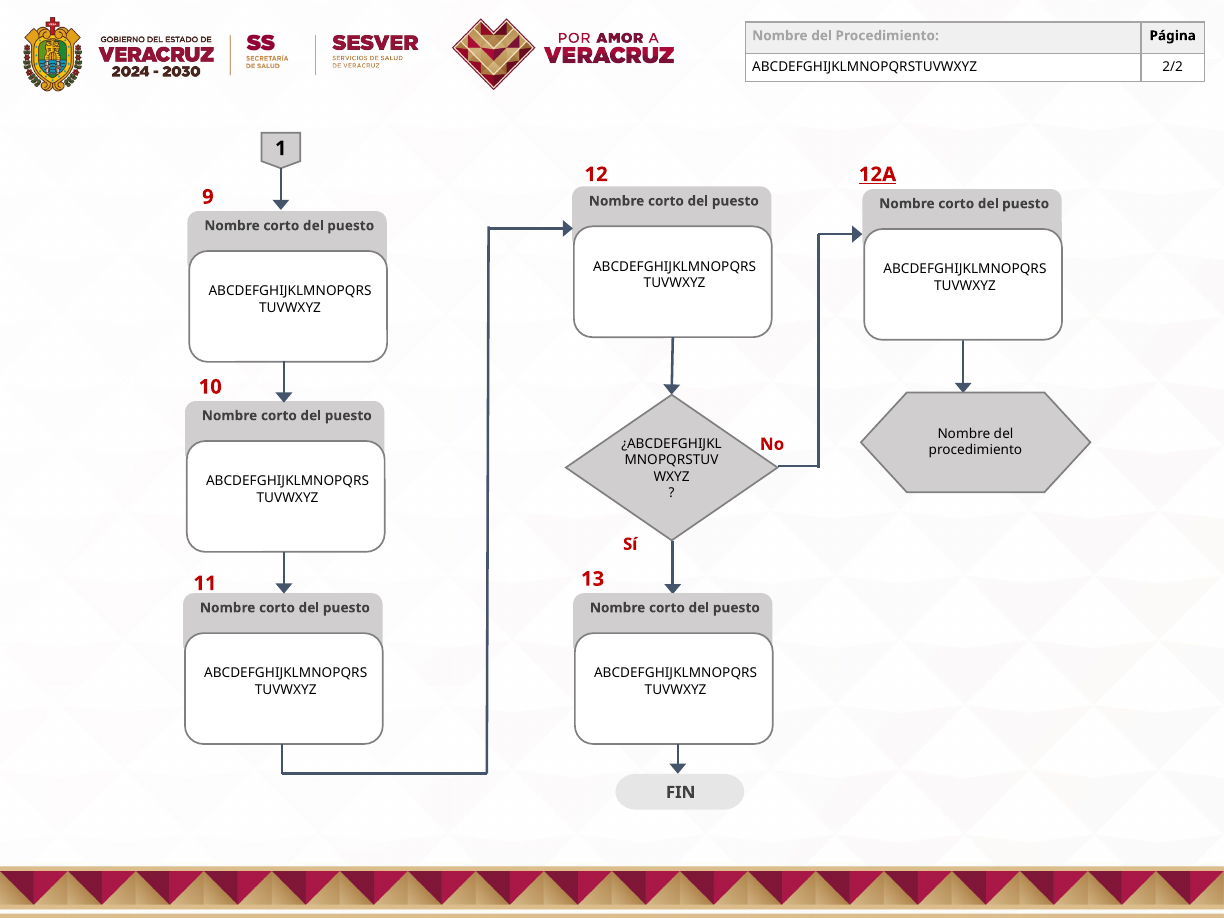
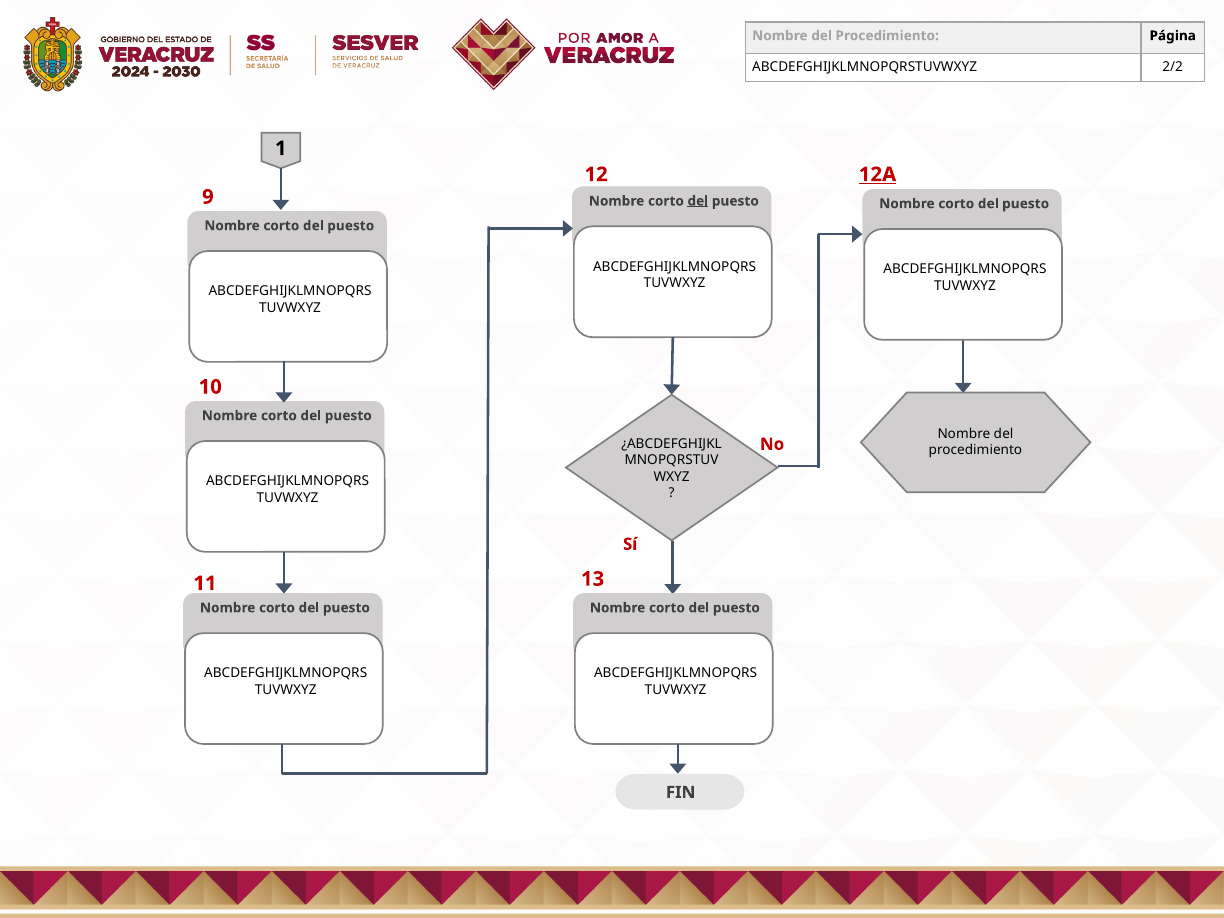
del underline: none -> present (698, 201)
